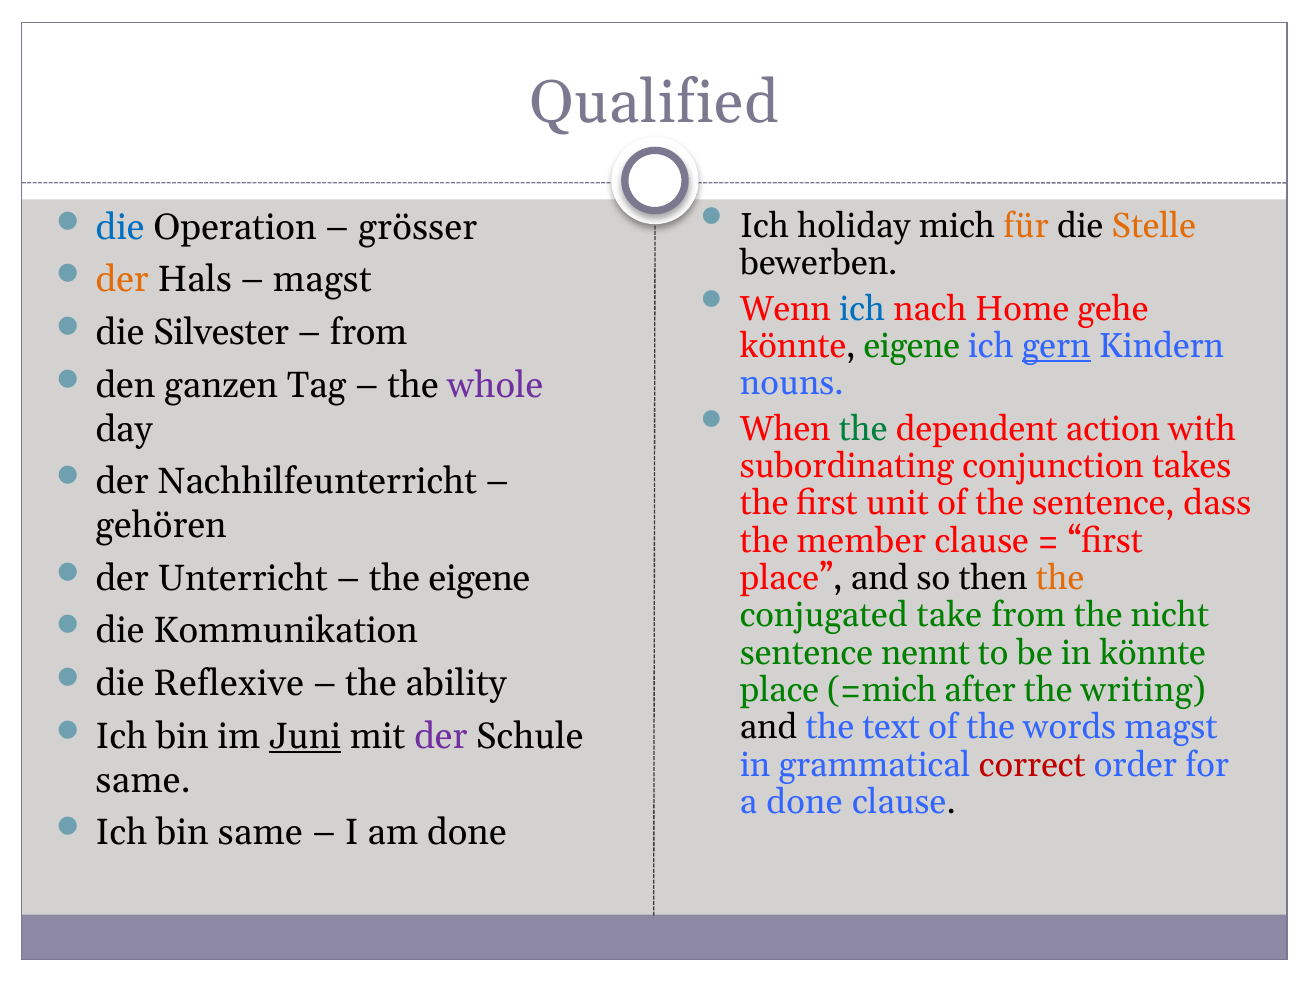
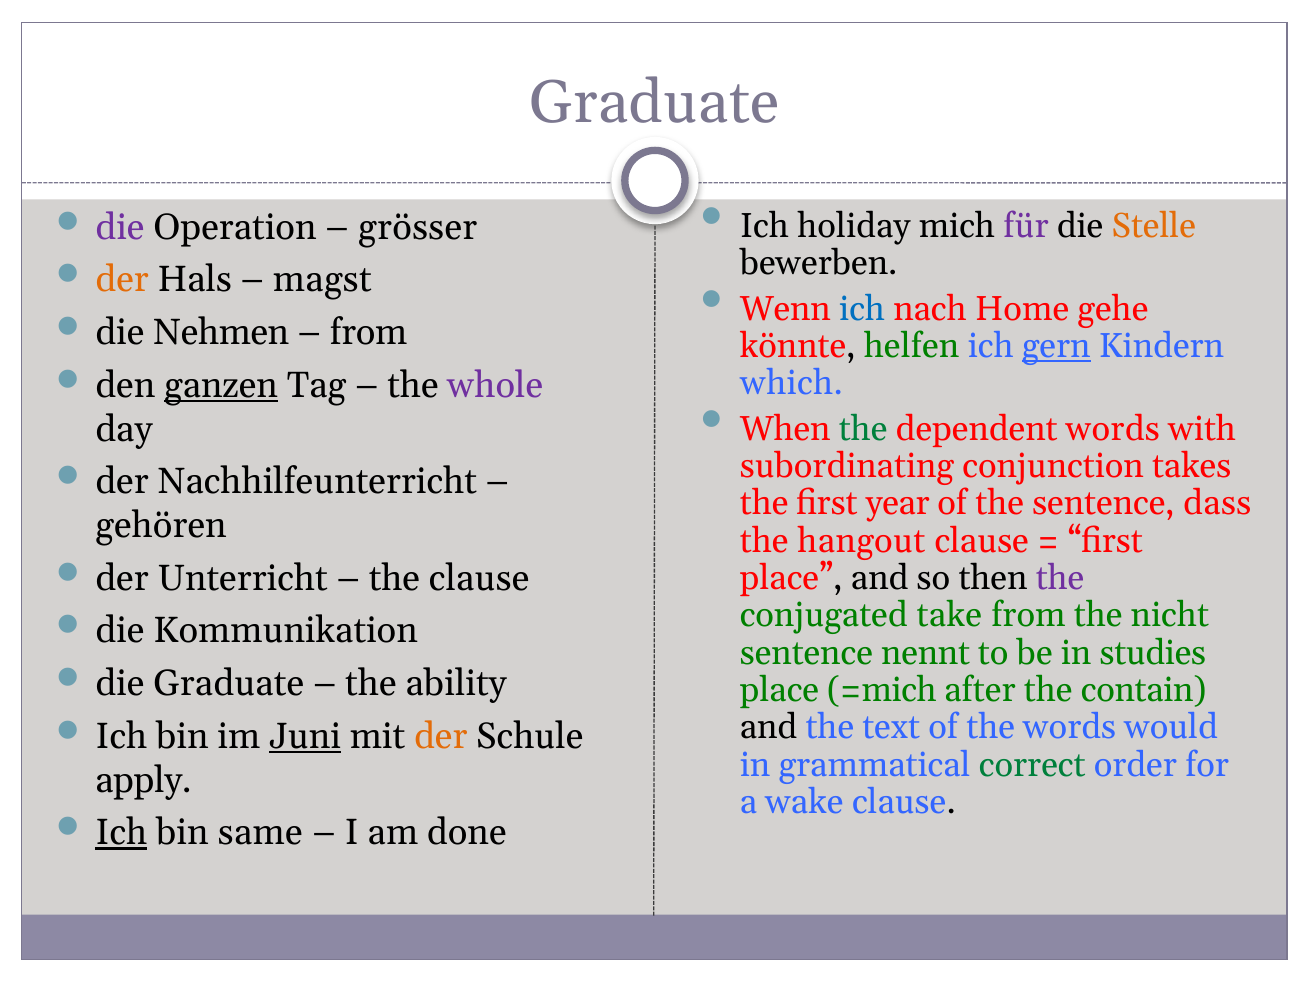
Qualified: Qualified -> Graduate (654, 103)
für colour: orange -> purple (1026, 226)
die colour: blue -> purple (120, 227)
Silvester: Silvester -> Nehmen (221, 333)
könnte eigene: eigene -> helfen (912, 346)
ganzen underline: none -> present (221, 386)
nouns: nouns -> which (792, 384)
dependent action: action -> words (1113, 429)
unit: unit -> year (898, 504)
member: member -> hangout (861, 541)
the eigene: eigene -> clause (479, 579)
the colour: orange -> purple (1060, 578)
in könnte: könnte -> studies (1153, 653)
die Reflexive: Reflexive -> Graduate (229, 684)
writing: writing -> contain (1144, 690)
words magst: magst -> would (1171, 728)
der colour: purple -> orange (441, 737)
correct colour: red -> green (1032, 765)
same: same -> apply (144, 780)
a done: done -> wake (805, 802)
Ich underline: none -> present (121, 833)
